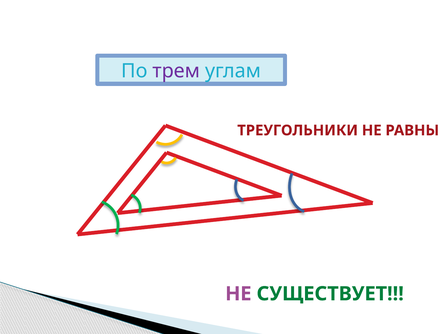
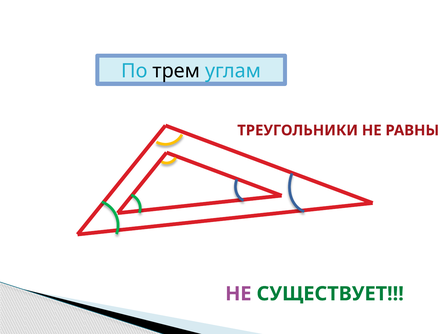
трем colour: purple -> black (176, 71)
